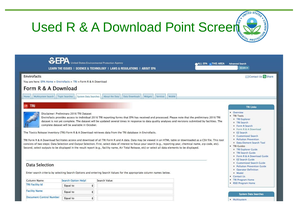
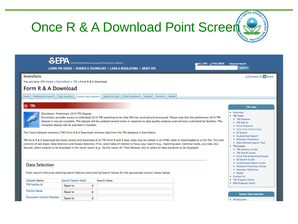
Used: Used -> Once (47, 27)
